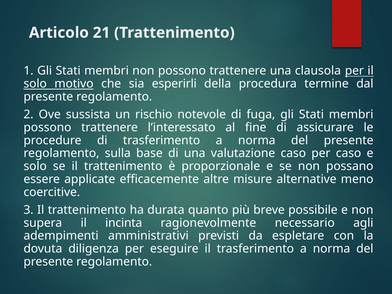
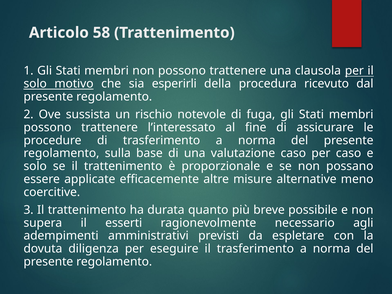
21: 21 -> 58 (101, 33)
termine: termine -> ricevuto (327, 84)
incinta: incinta -> esserti (124, 223)
